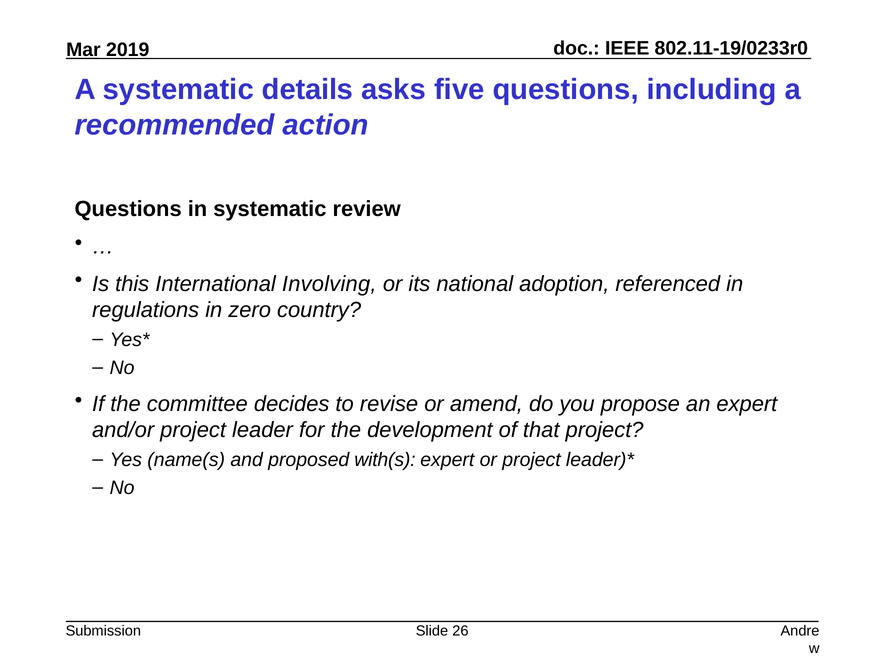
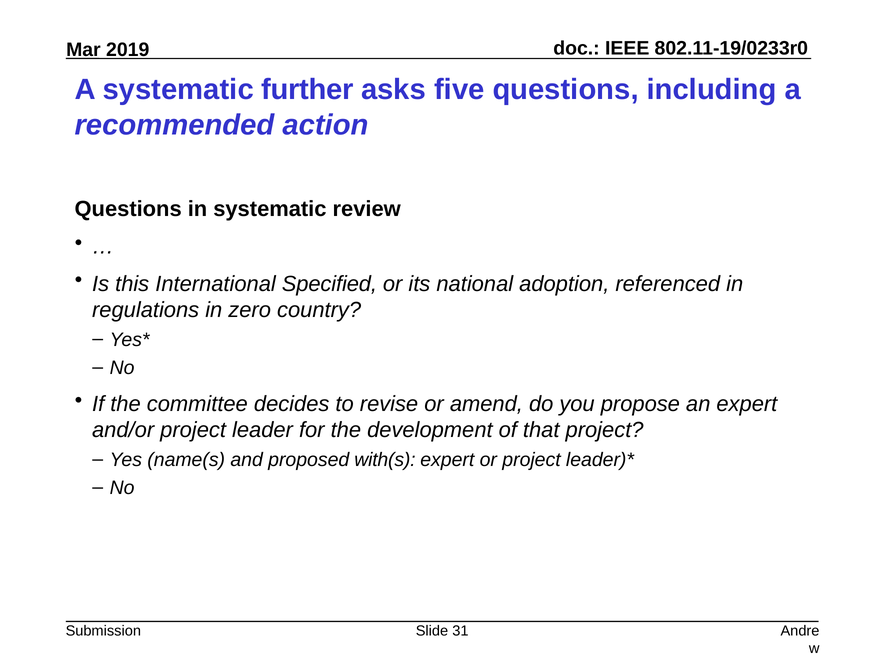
details: details -> further (308, 90)
Involving: Involving -> Specified (329, 284)
26: 26 -> 31 (460, 631)
